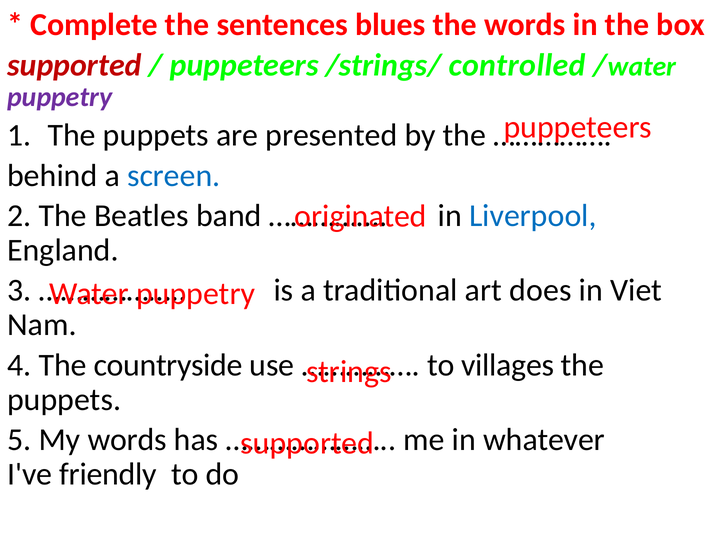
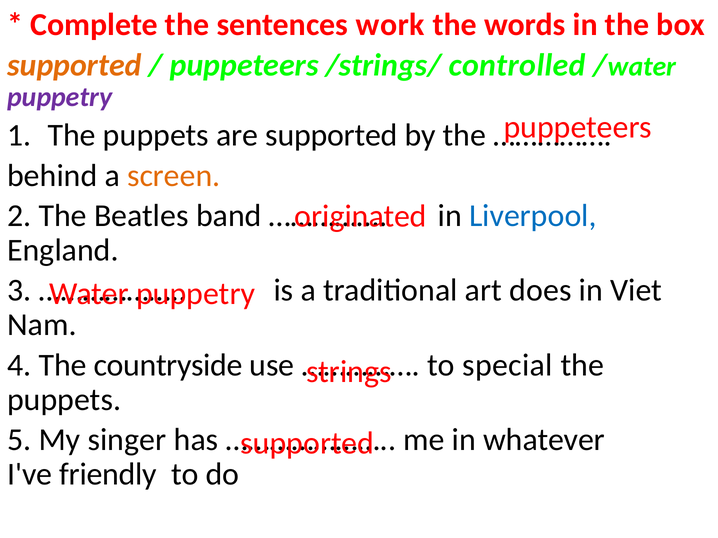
blues: blues -> work (390, 25)
supported colour: red -> orange (74, 65)
are presented: presented -> supported (331, 136)
screen colour: blue -> orange (174, 176)
villages: villages -> special (507, 365)
My words: words -> singer (127, 440)
